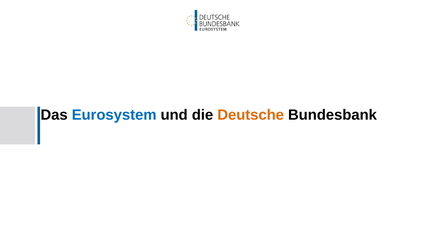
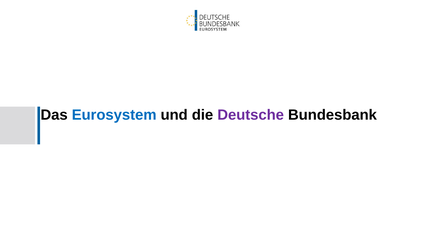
Deutsche colour: orange -> purple (251, 115)
